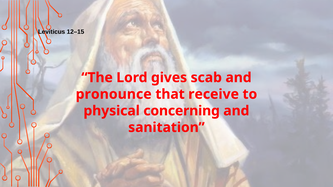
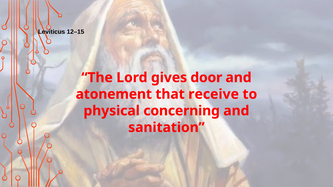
scab: scab -> door (206, 78)
pronounce: pronounce -> atonement (114, 94)
